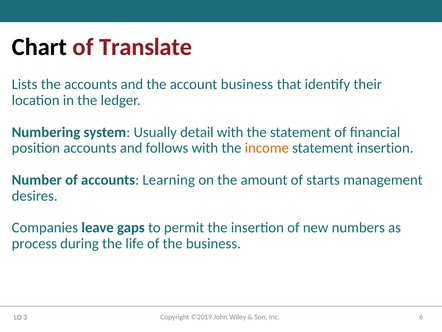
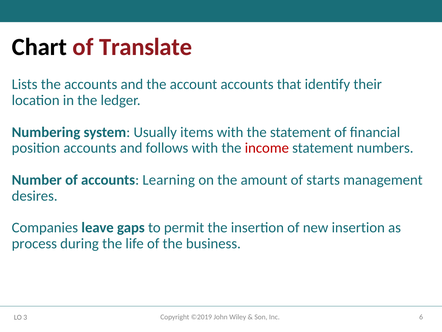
account business: business -> accounts (247, 84)
detail: detail -> items (197, 132)
income colour: orange -> red (267, 148)
statement insertion: insertion -> numbers (385, 148)
new numbers: numbers -> insertion (358, 227)
